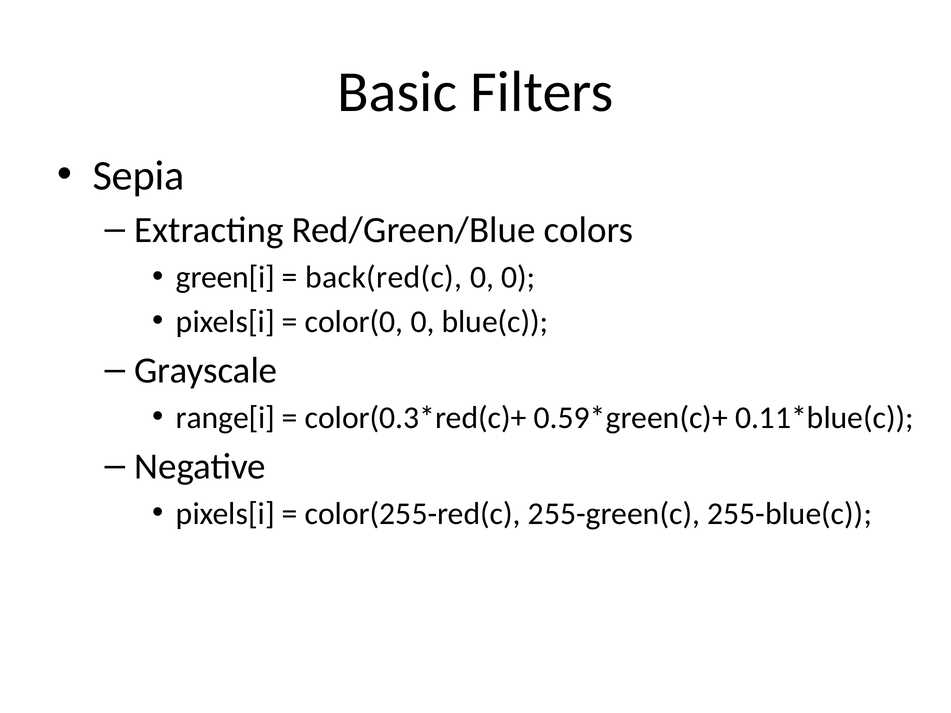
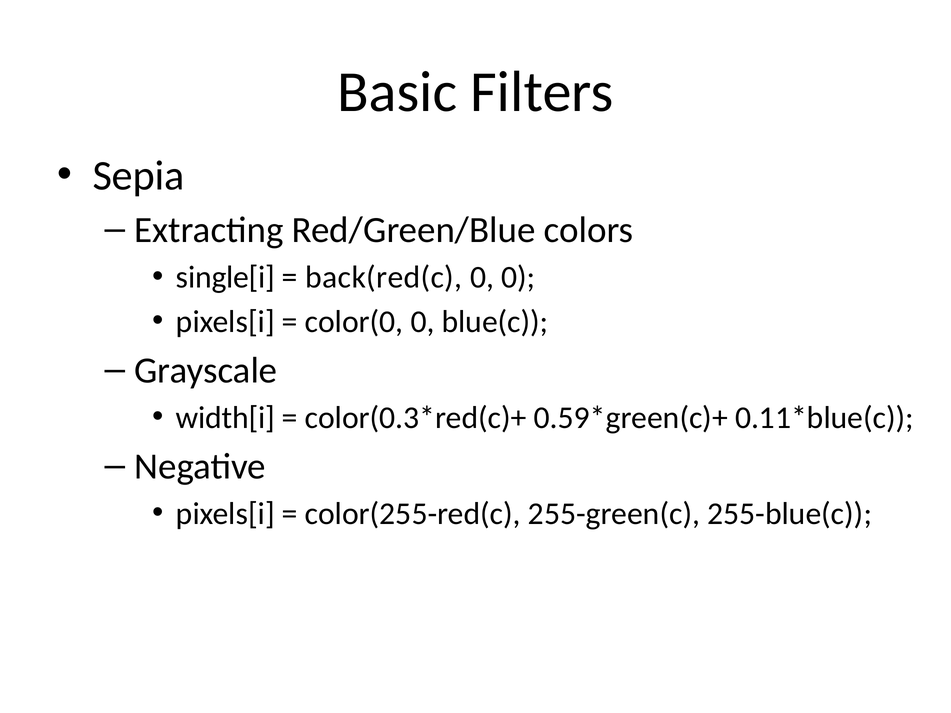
green[i: green[i -> single[i (225, 277)
range[i: range[i -> width[i (225, 418)
